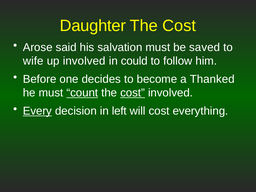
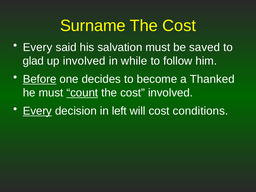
Daughter: Daughter -> Surname (93, 26)
Arose: Arose -> Every (38, 47)
wife: wife -> glad (33, 61)
could: could -> while (134, 61)
Before underline: none -> present (40, 79)
cost underline: present -> none (133, 93)
everything: everything -> conditions (200, 111)
